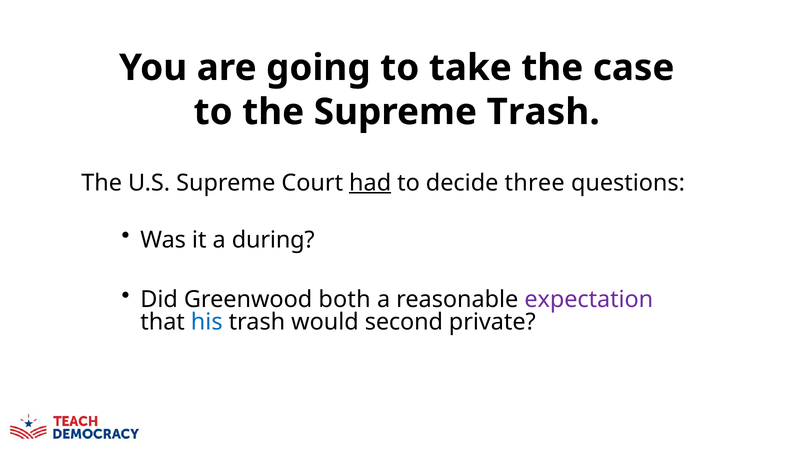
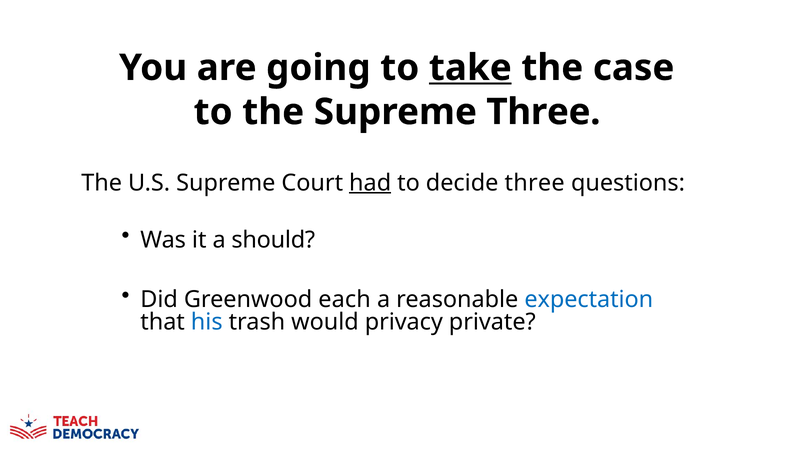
take underline: none -> present (470, 68)
Supreme Trash: Trash -> Three (543, 112)
during: during -> should (273, 240)
both: both -> each (345, 300)
expectation colour: purple -> blue (589, 300)
second: second -> privacy (404, 322)
